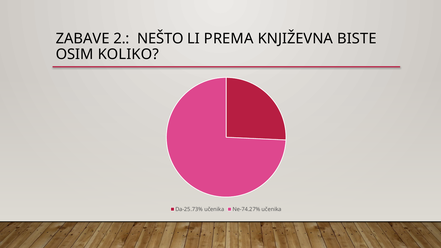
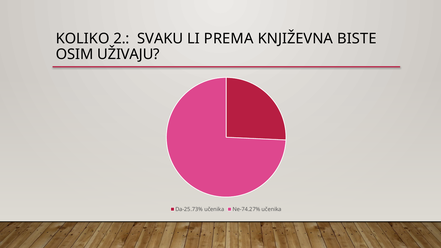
ZABAVE: ZABAVE -> KOLIKO (83, 39)
NEŠTO: NEŠTO -> SVAKU (160, 39)
KOLIKO: KOLIKO -> UŽIVAJU (128, 54)
